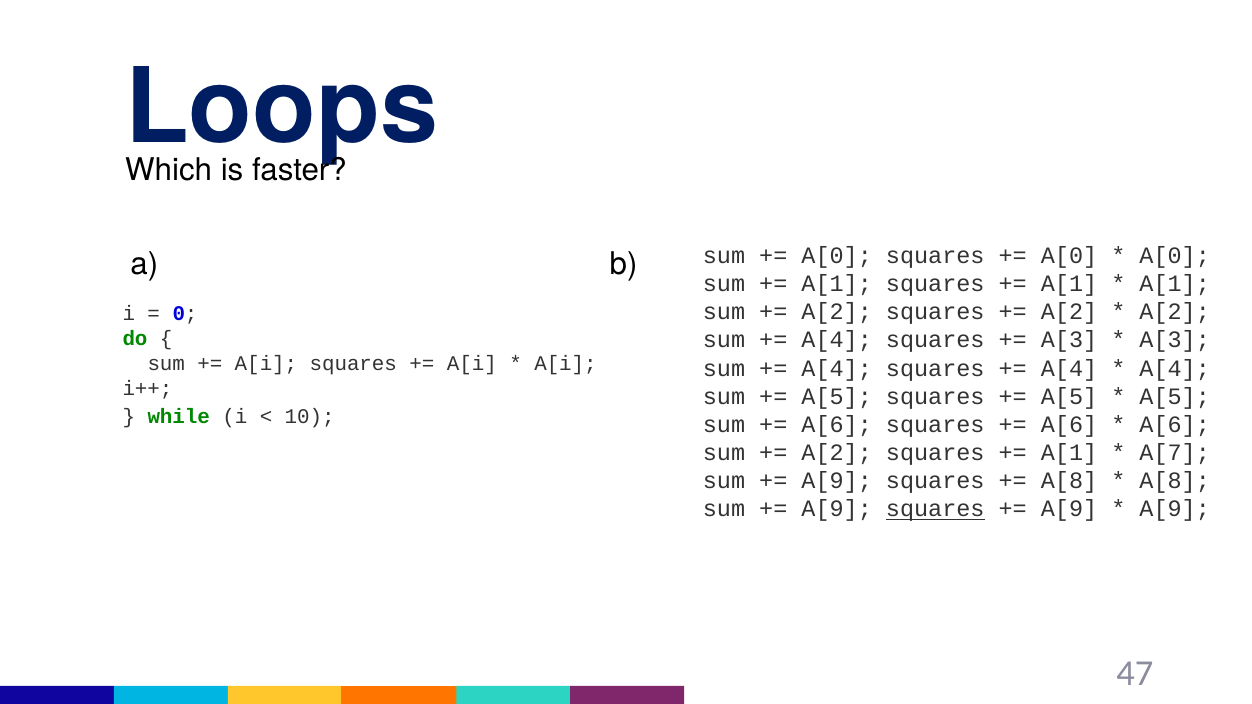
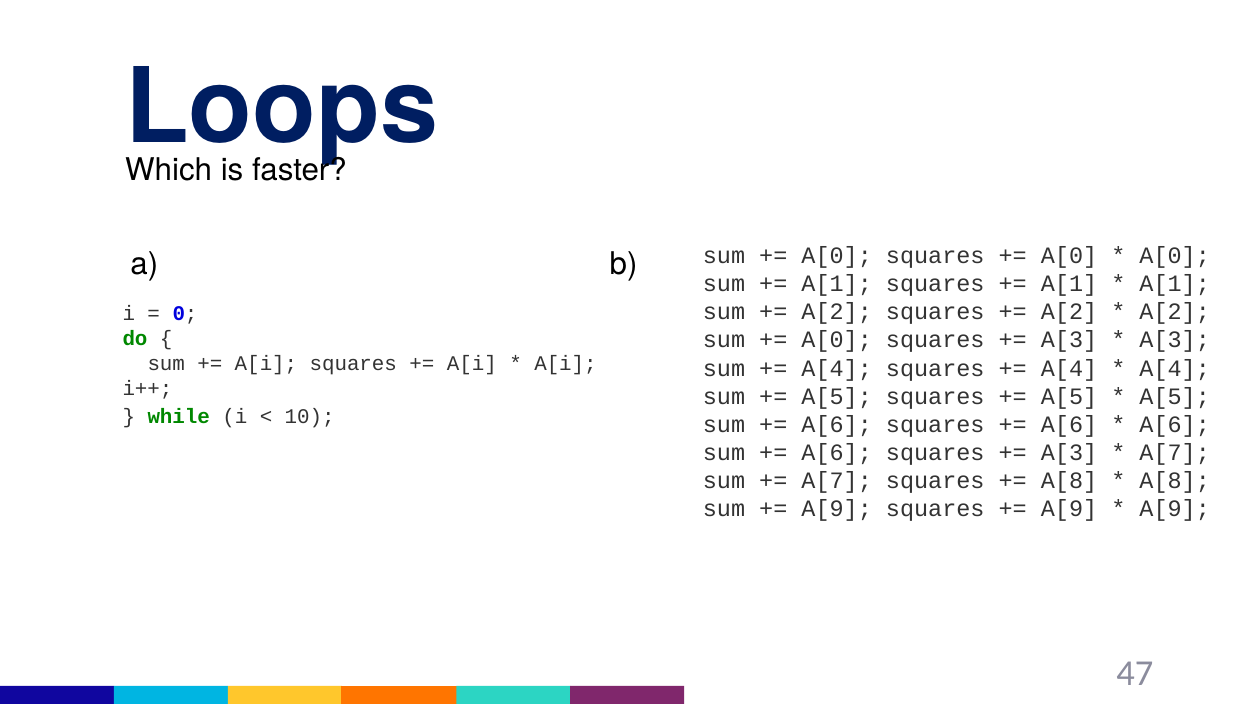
A[4: A[4 -> A[0 (837, 340)
A[2: A[2 -> A[6 (837, 453)
A[1: A[1 -> A[3 (1069, 453)
A[9: A[9 -> A[7 (837, 481)
squares underline: present -> none (935, 509)
